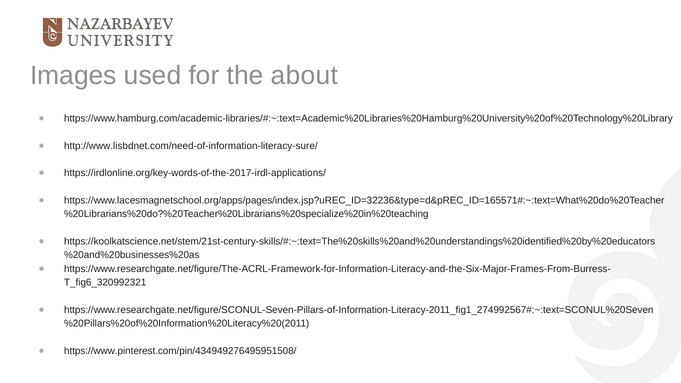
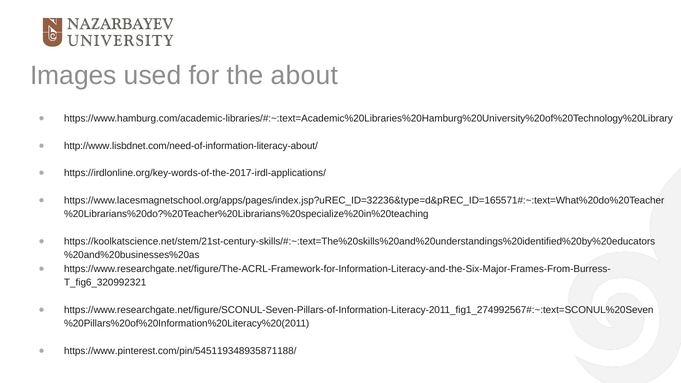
http://www.lisbdnet.com/need-of-information-literacy-sure/: http://www.lisbdnet.com/need-of-information-literacy-sure/ -> http://www.lisbdnet.com/need-of-information-literacy-about/ (191, 146)
https://www.pinterest.com/pin/434949276495951508/: https://www.pinterest.com/pin/434949276495951508/ -> https://www.pinterest.com/pin/545119348935871188/ (180, 351)
